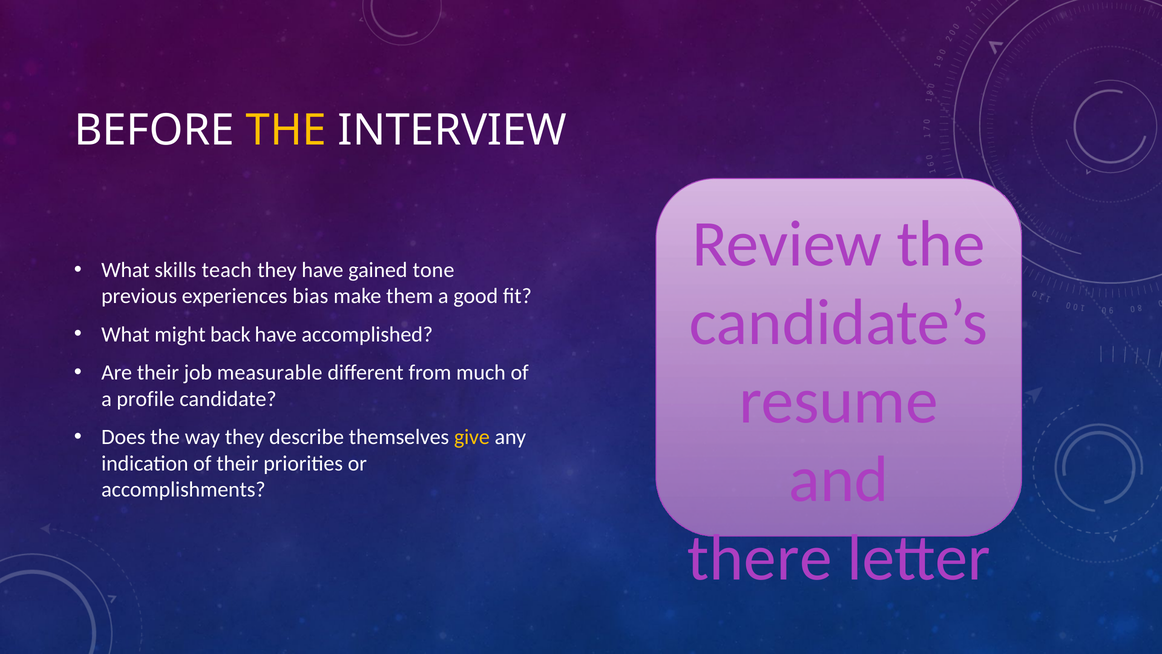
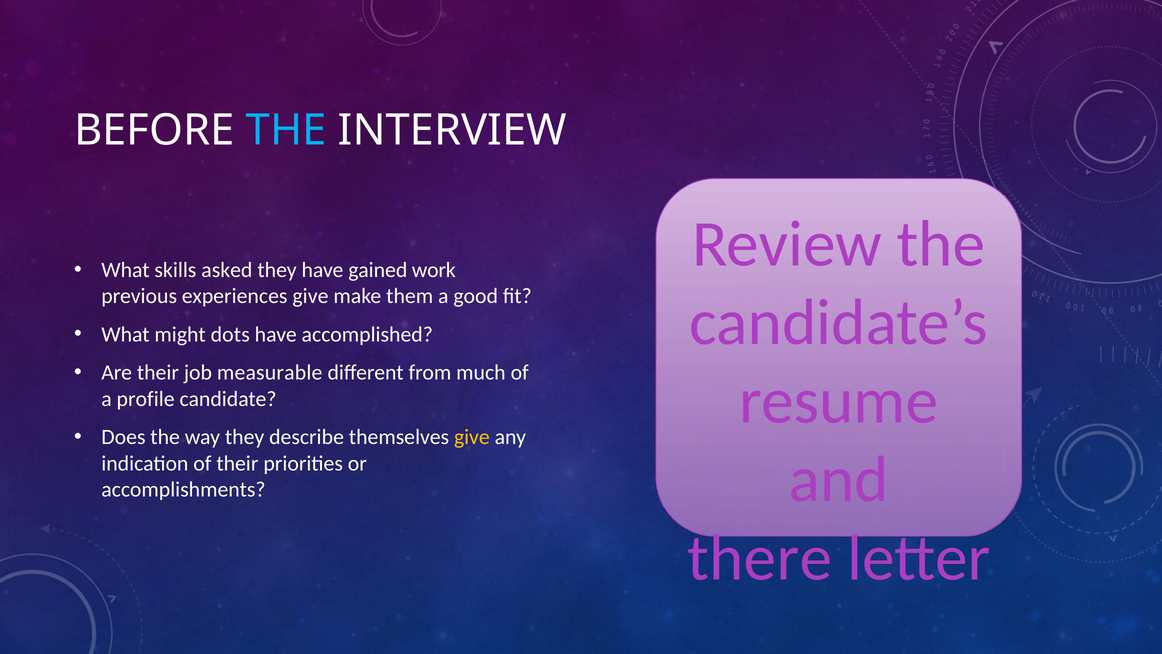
THE colour: yellow -> light blue (286, 131)
teach: teach -> asked (227, 270)
tone: tone -> work (434, 270)
experiences bias: bias -> give (310, 296)
back: back -> dots (230, 334)
